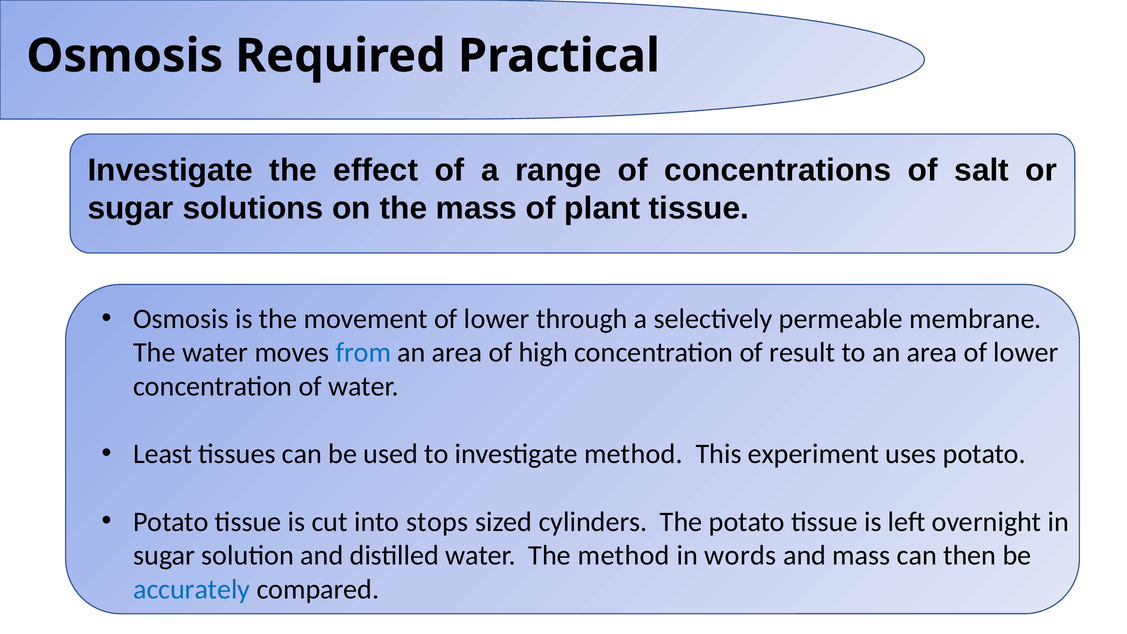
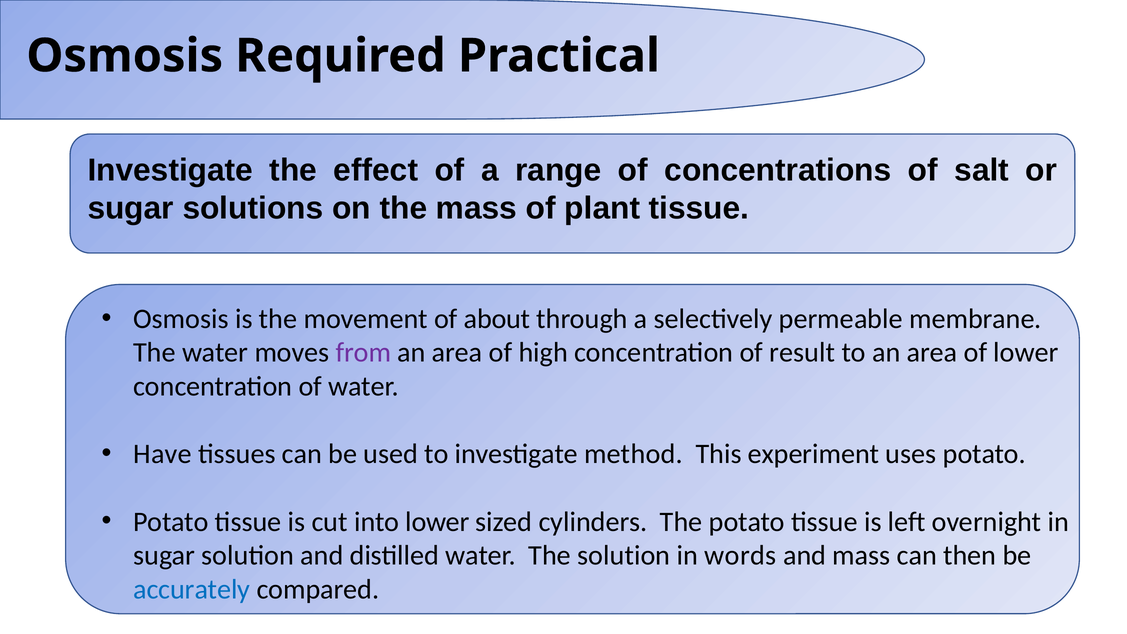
movement of lower: lower -> about (497, 319)
from colour: blue -> purple (363, 353)
Least: Least -> Have (162, 454)
into stops: stops -> lower (437, 522)
The method: method -> solution (624, 556)
